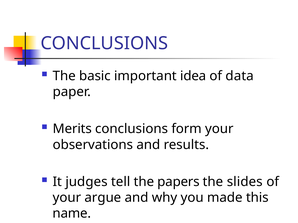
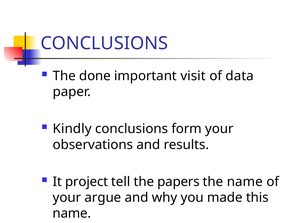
basic: basic -> done (95, 76)
idea: idea -> visit (193, 76)
Merits: Merits -> Kindly (72, 129)
judges: judges -> project (87, 182)
the slides: slides -> name (245, 182)
